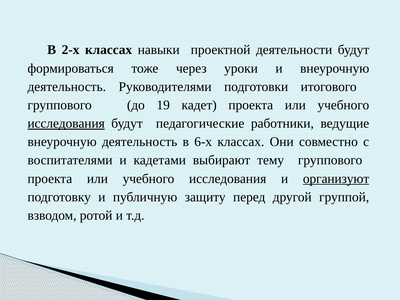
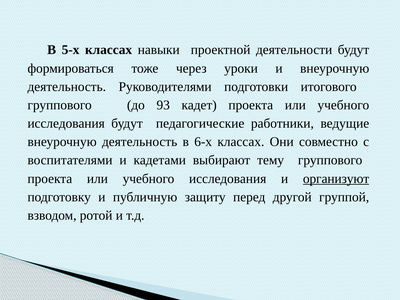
2-х: 2-х -> 5-х (71, 50)
19: 19 -> 93 (163, 105)
исследования underline: present -> none (66, 123)
